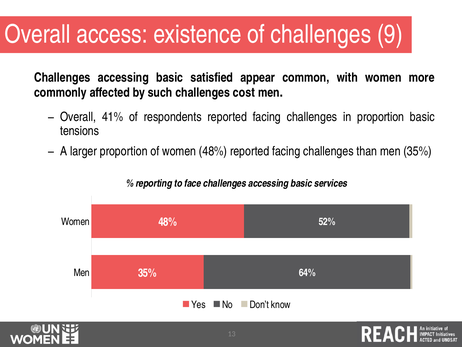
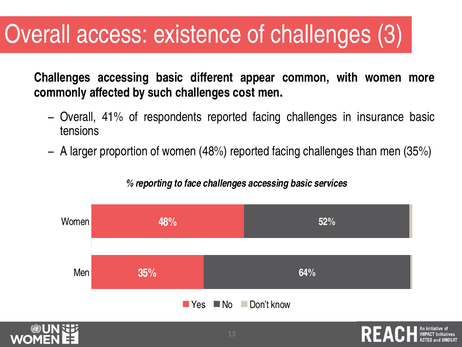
9: 9 -> 3 (390, 34)
satisfied: satisfied -> different (212, 77)
in proportion: proportion -> insurance (381, 117)
